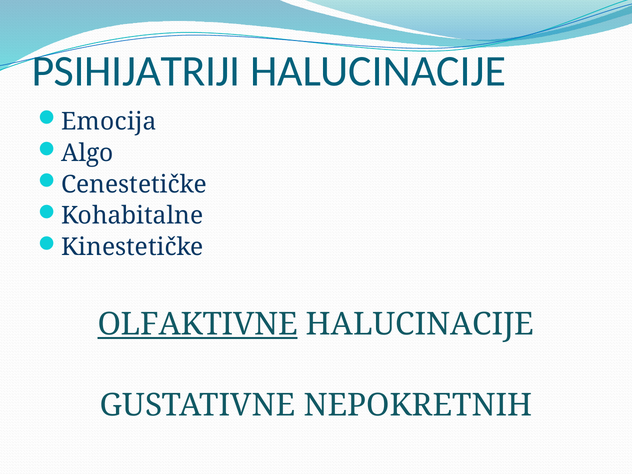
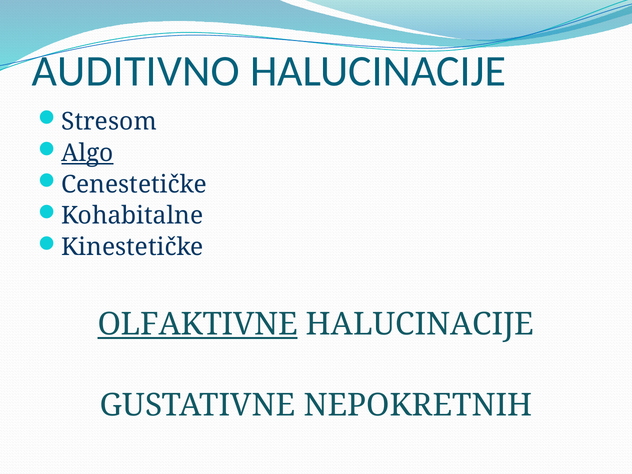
PSIHIJATRIJI: PSIHIJATRIJI -> AUDITIVNO (136, 72)
Emocija: Emocija -> Stresom (109, 122)
Algo underline: none -> present (87, 153)
